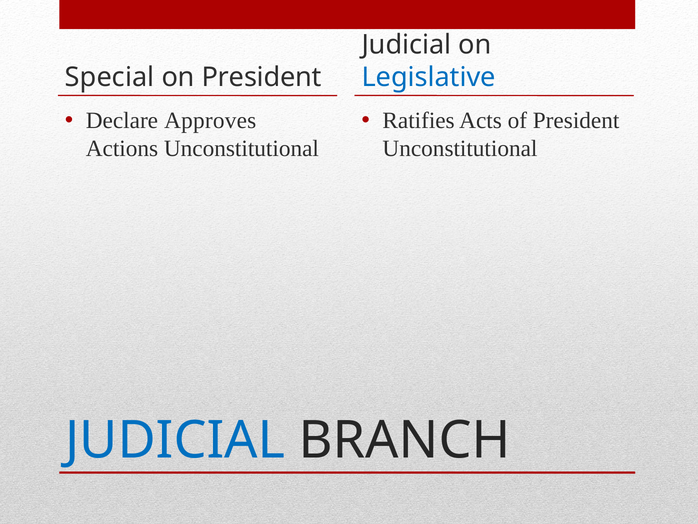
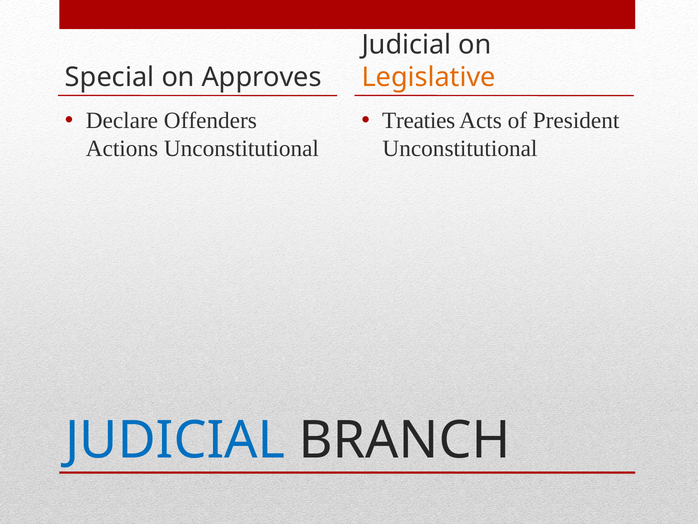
on President: President -> Approves (262, 77)
Legislative colour: blue -> orange (429, 77)
Approves: Approves -> Offenders (210, 121)
Ratifies: Ratifies -> Treaties (419, 121)
